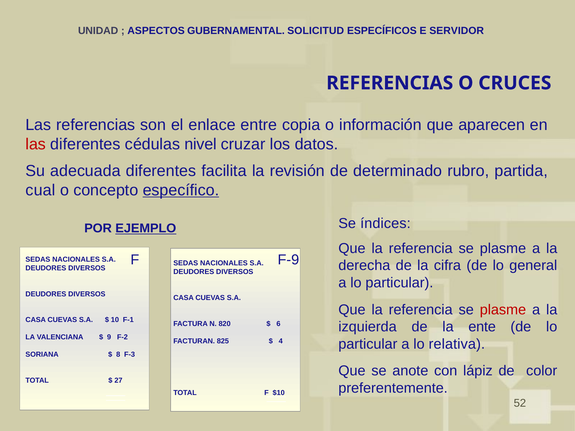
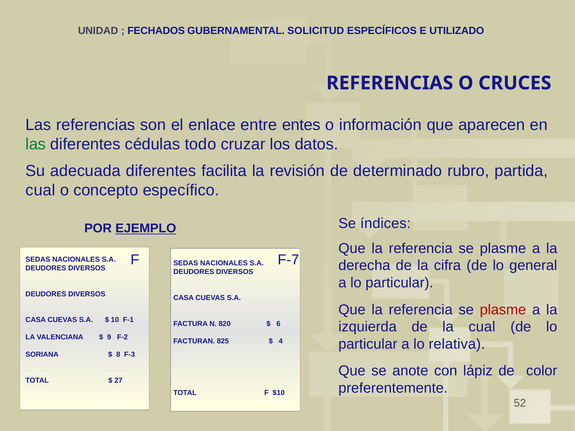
ASPECTOS: ASPECTOS -> FECHADOS (156, 31)
SERVIDOR: SERVIDOR -> UTILIZADO (457, 31)
copia: copia -> entes (301, 125)
las colour: red -> green (36, 144)
nivel: nivel -> todo (200, 144)
específico underline: present -> none (181, 190)
F-9: F-9 -> F-7 (288, 260)
la ente: ente -> cual (482, 327)
